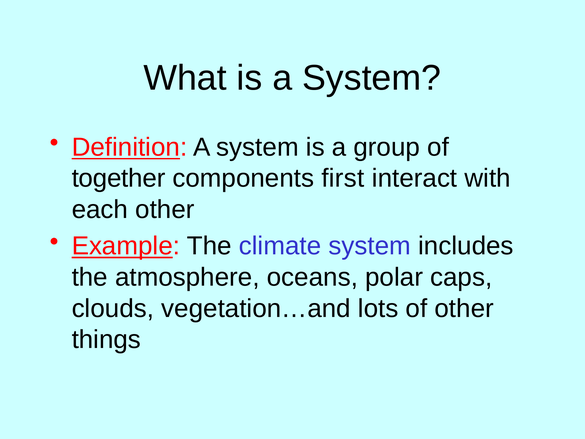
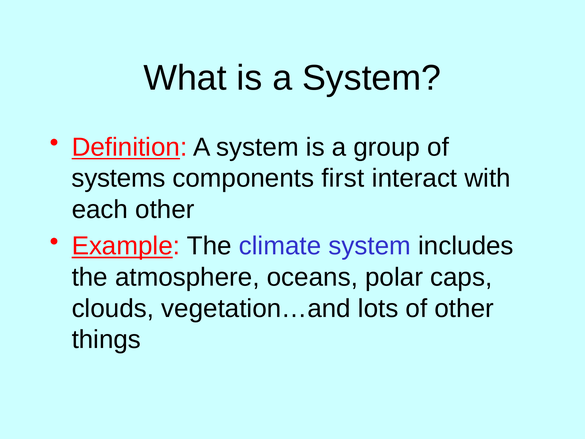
together: together -> systems (119, 178)
